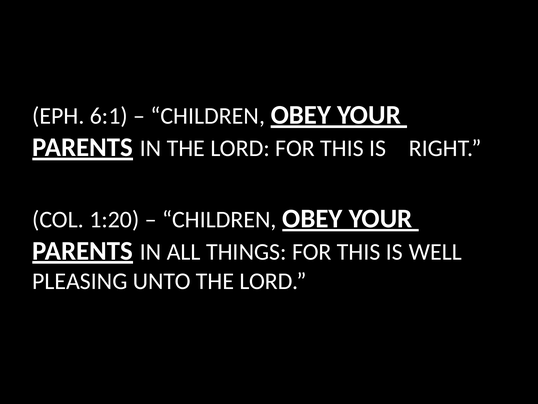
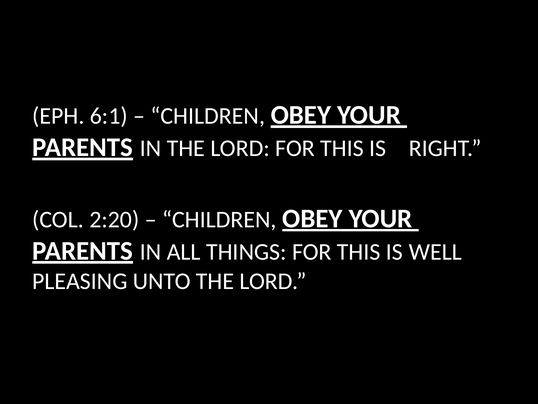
1:20: 1:20 -> 2:20 (114, 219)
